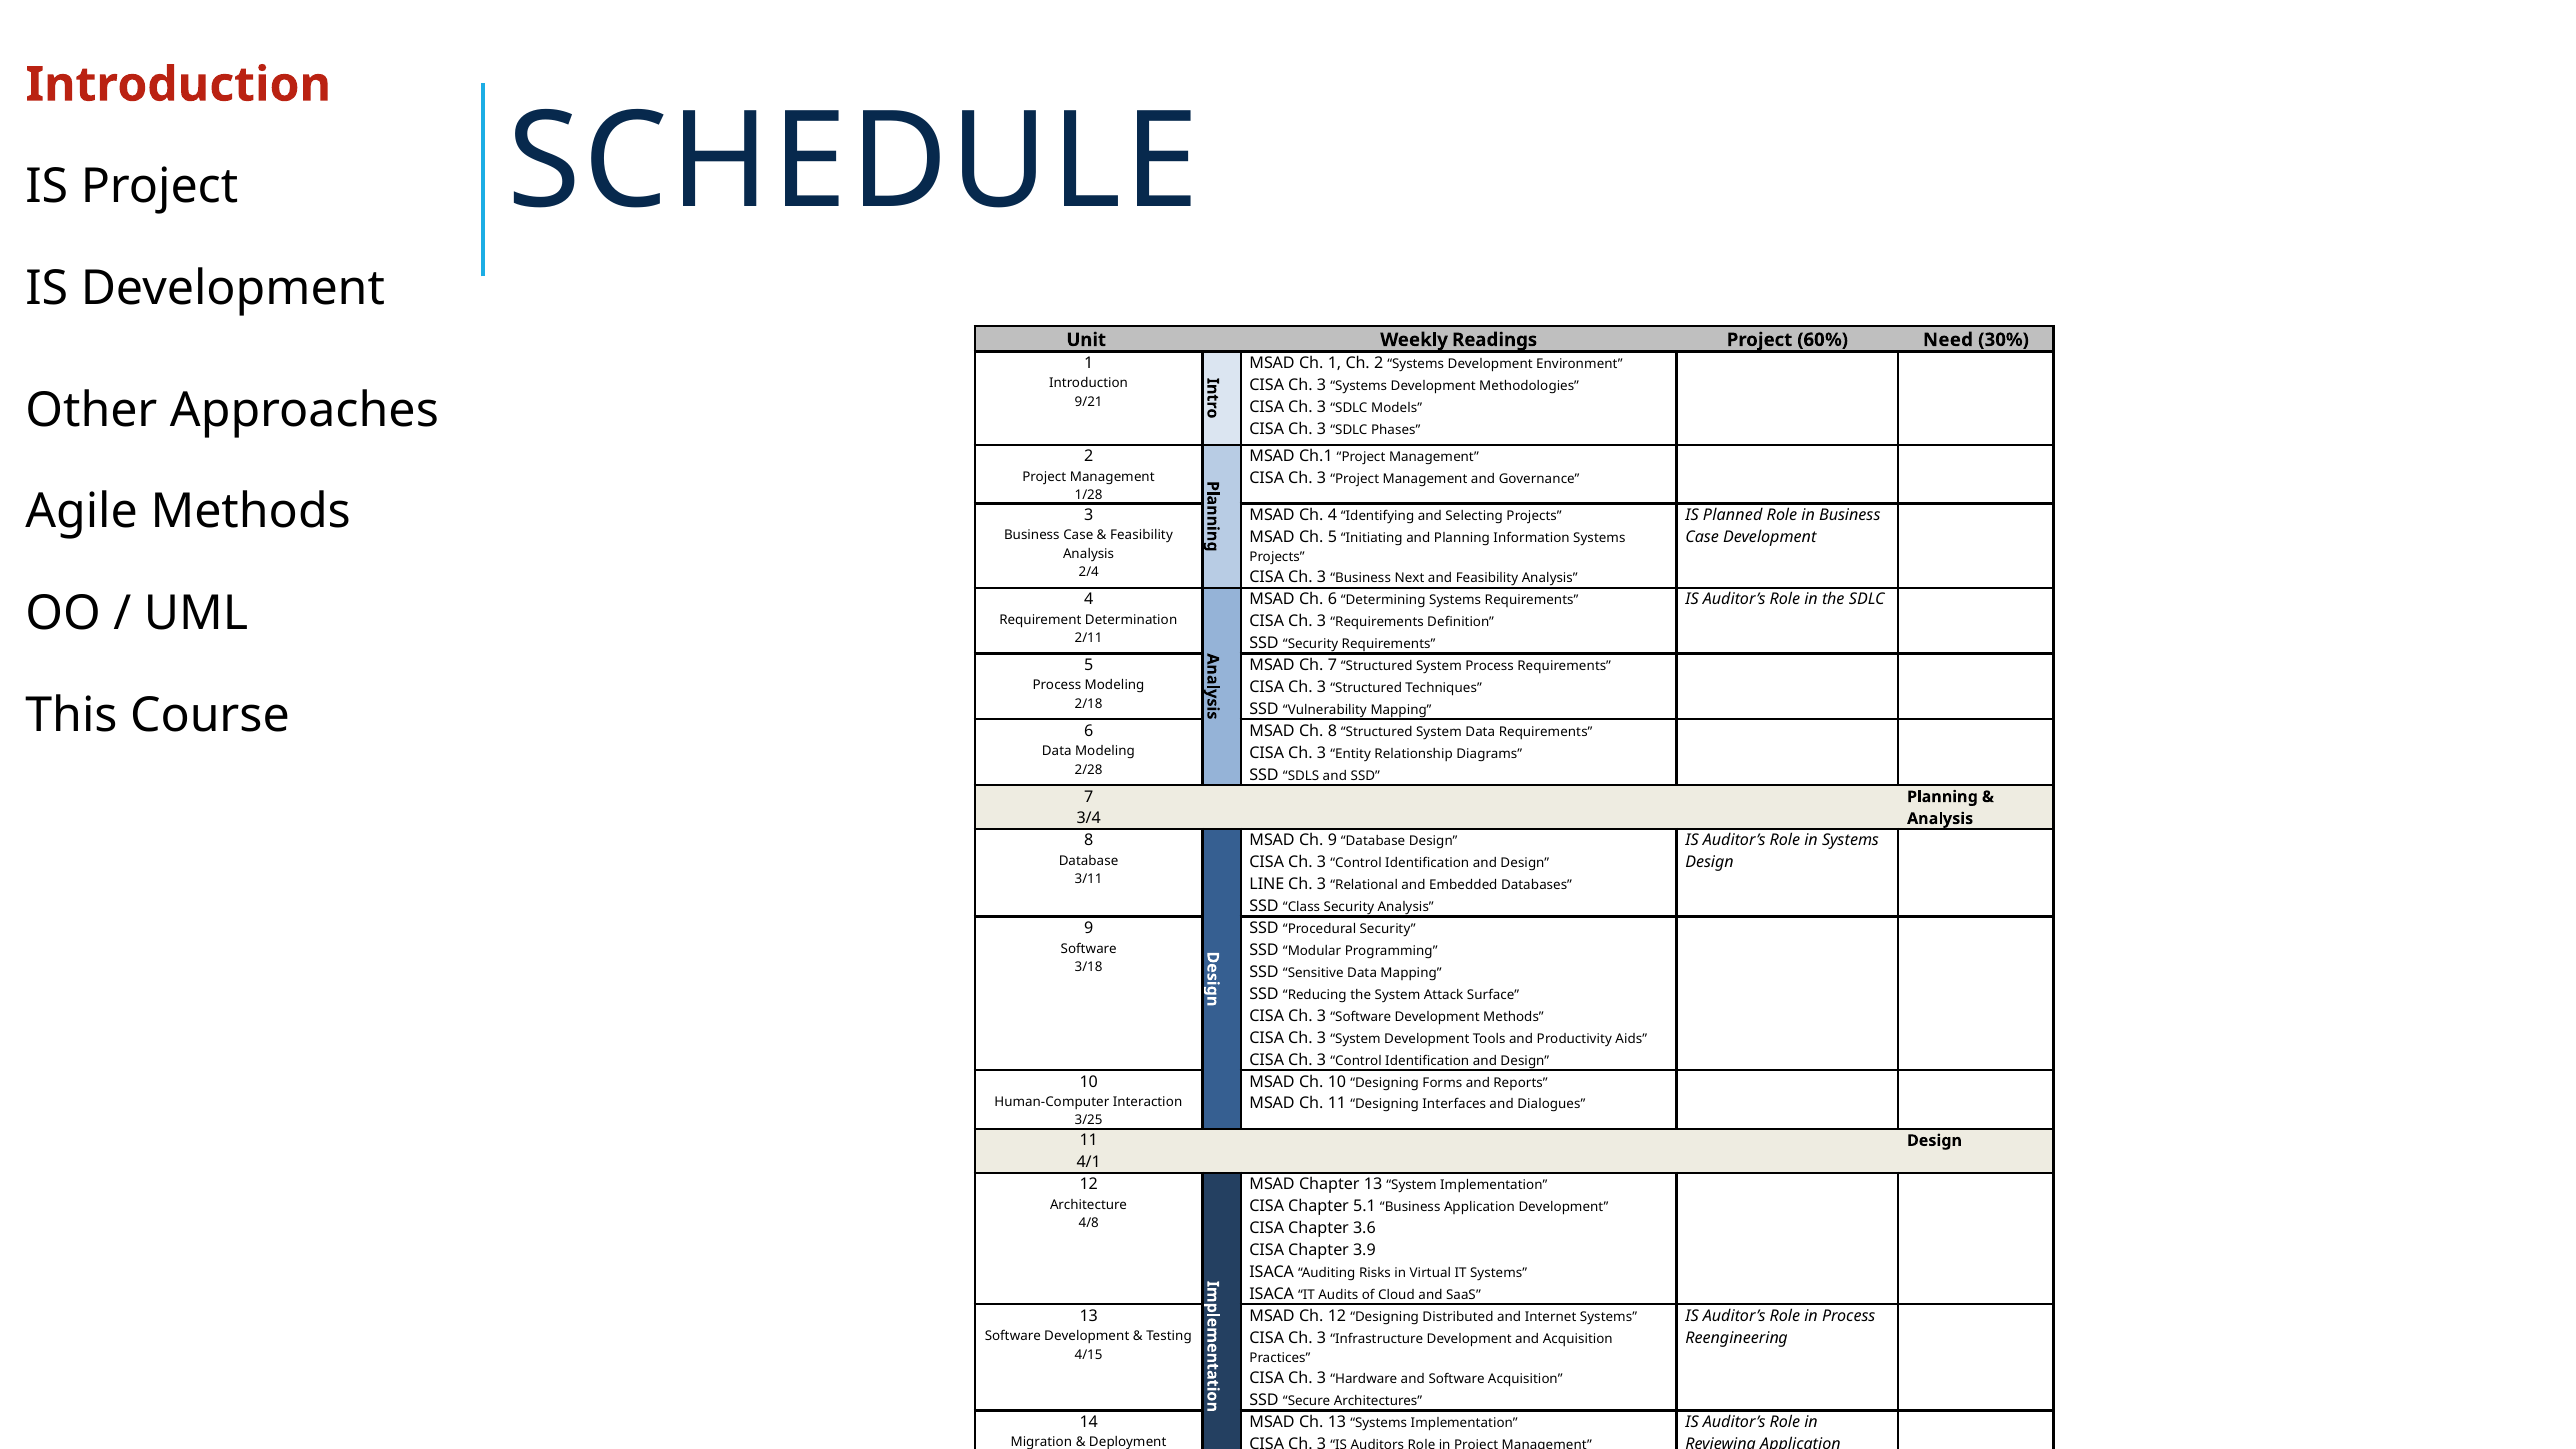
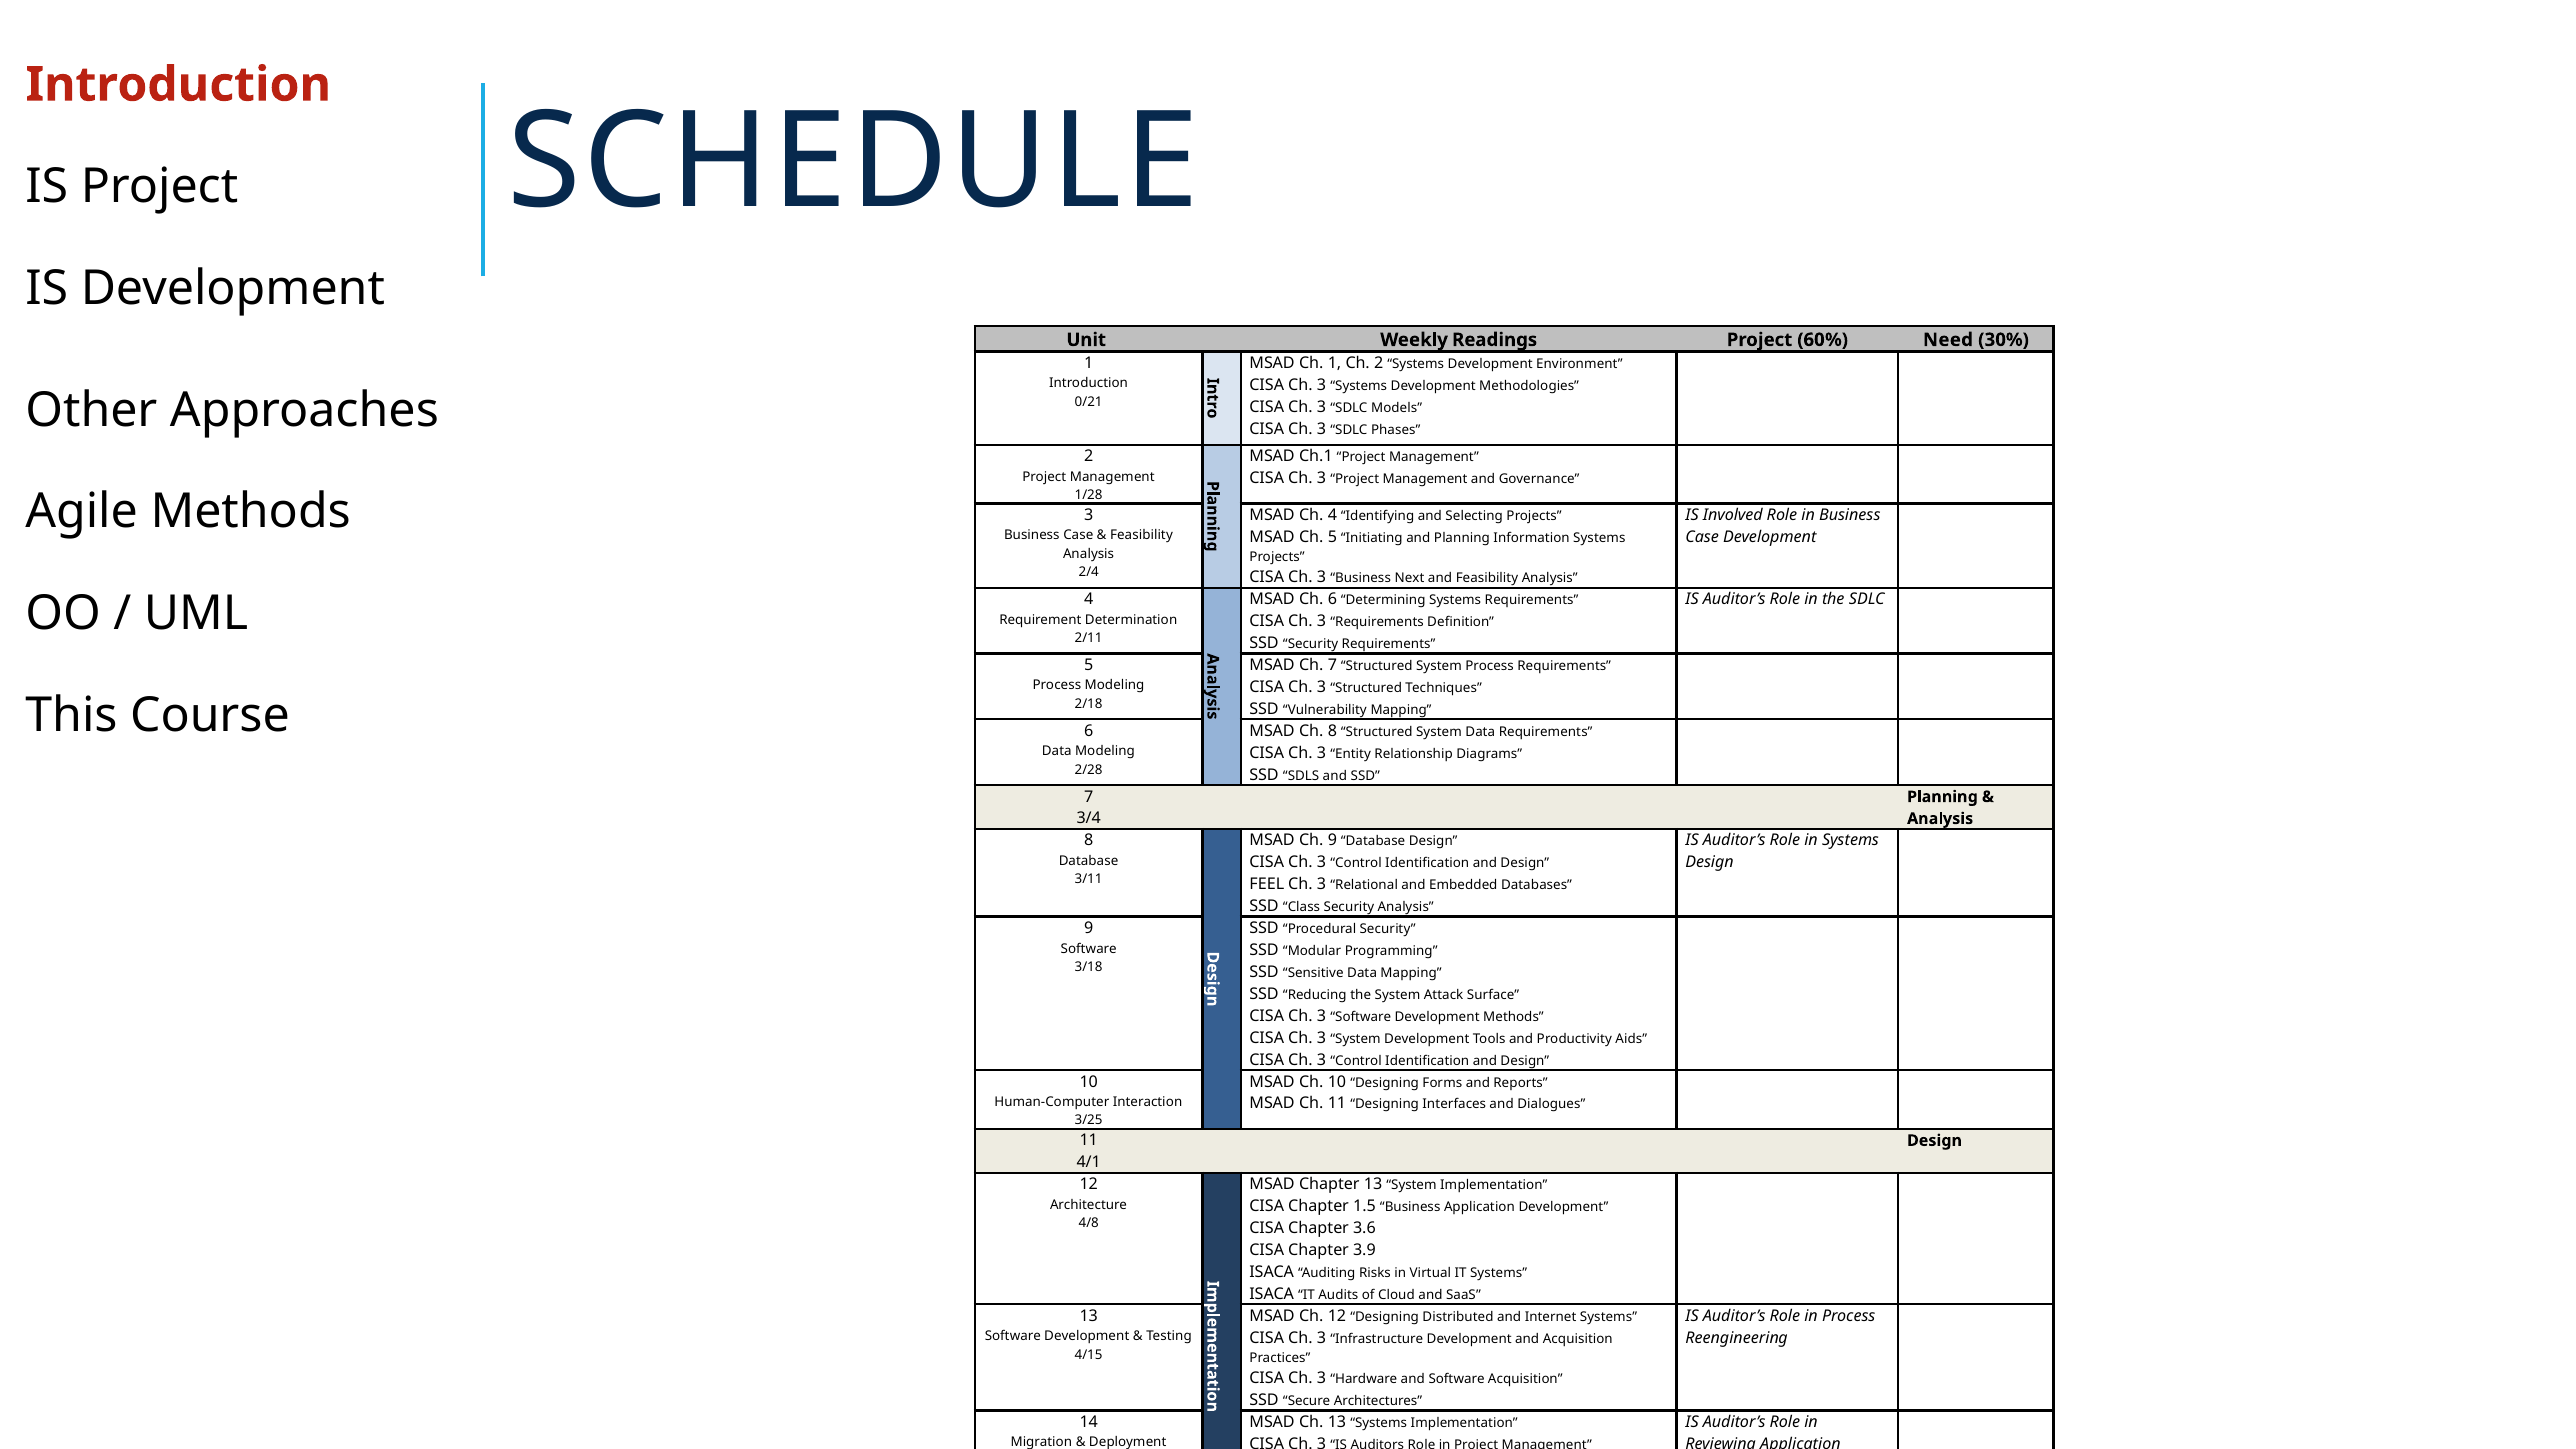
9/21: 9/21 -> 0/21 (1089, 402)
Planned: Planned -> Involved (1733, 515)
LINE: LINE -> FEEL (1267, 884)
5.1: 5.1 -> 1.5 (1365, 1206)
